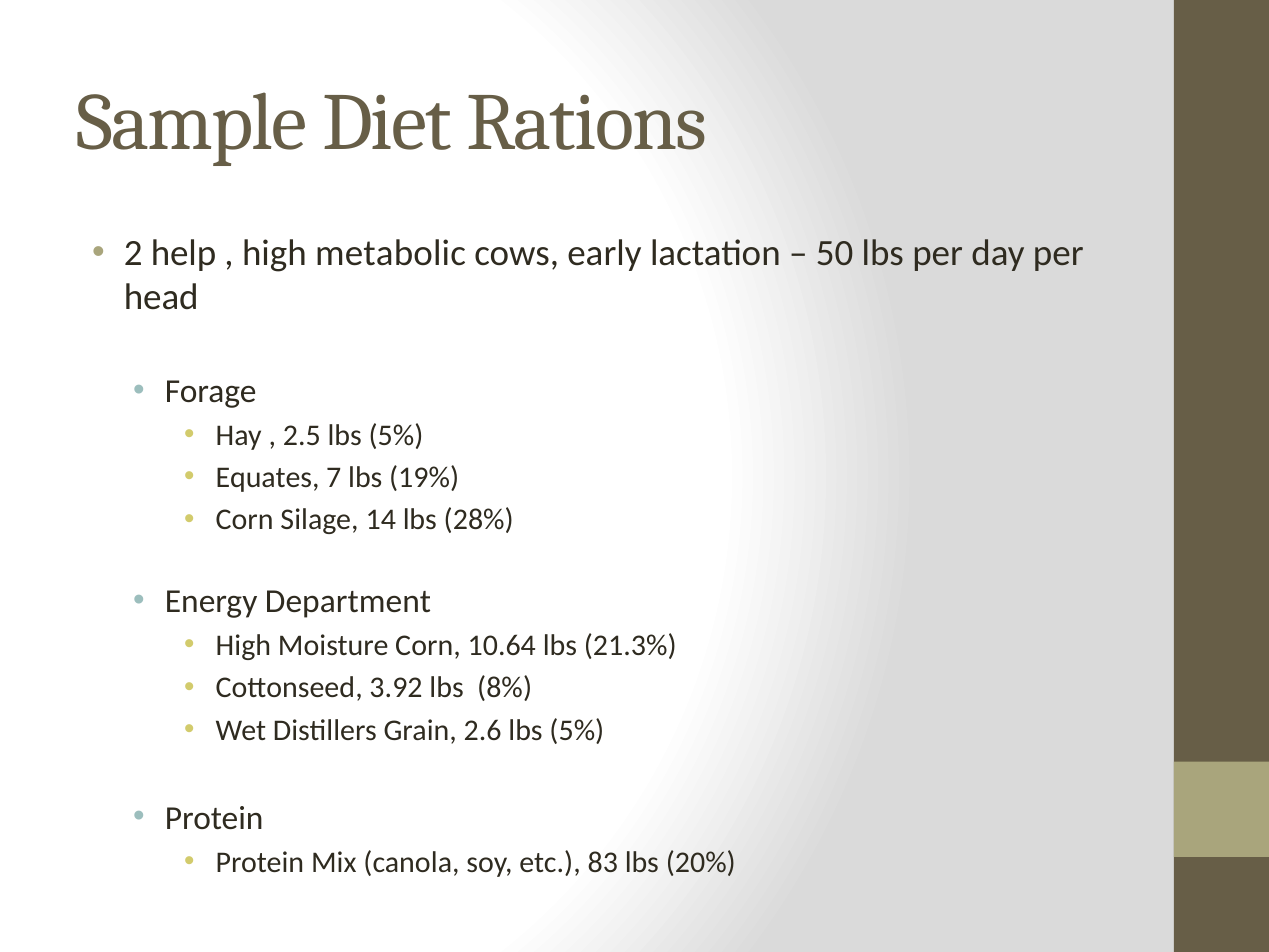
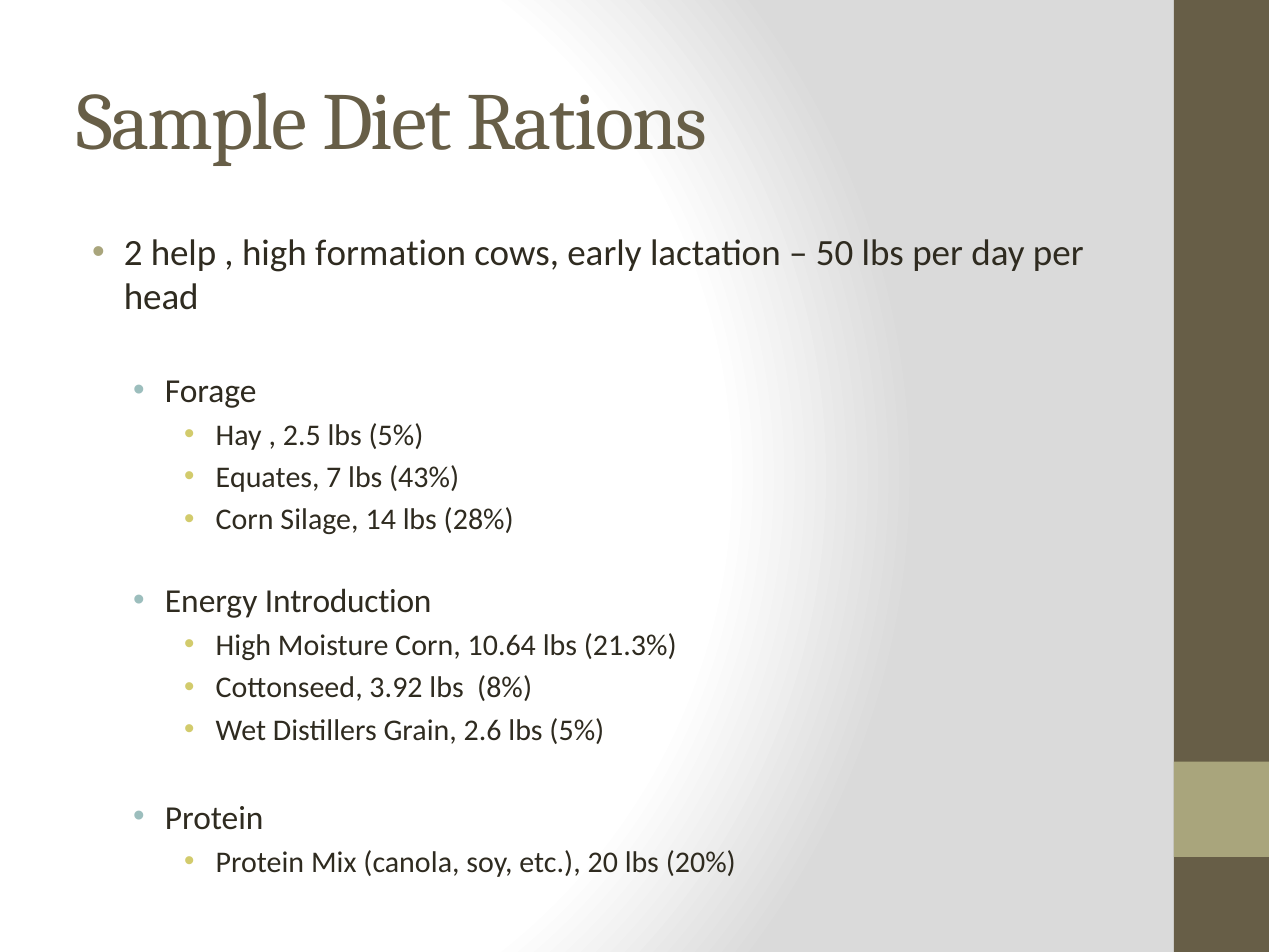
metabolic: metabolic -> formation (391, 253)
19%: 19% -> 43% (424, 478)
Department: Department -> Introduction (348, 601)
83: 83 -> 20 (603, 862)
